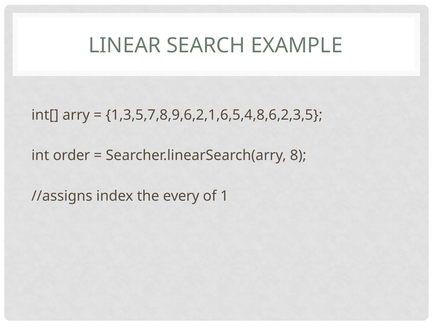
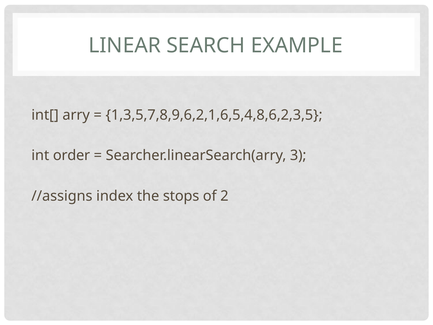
8: 8 -> 3 (298, 155)
every: every -> stops (181, 196)
1: 1 -> 2 (224, 196)
